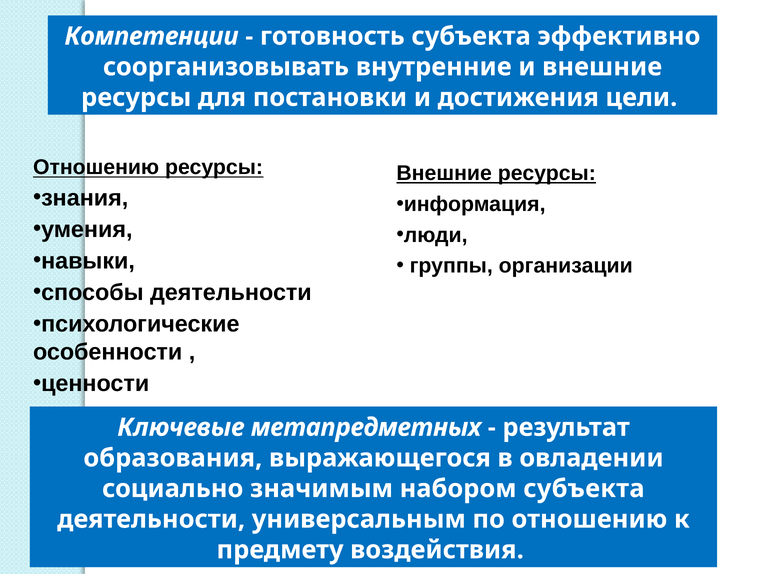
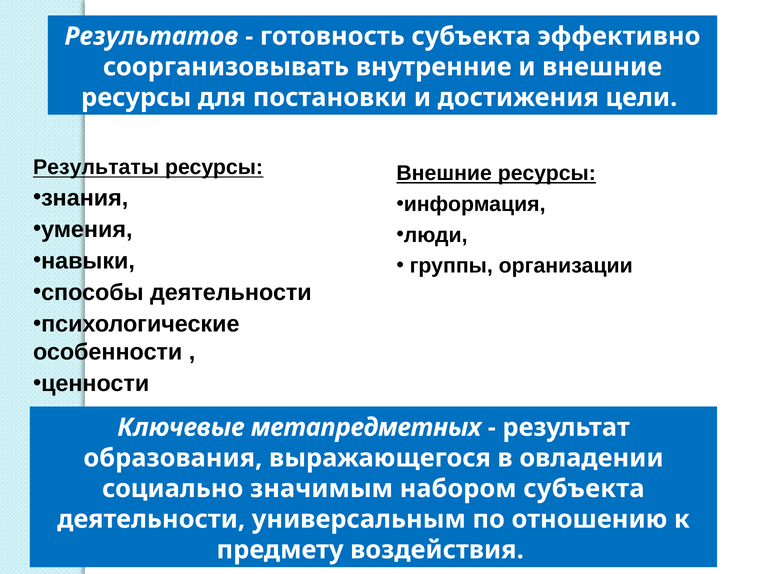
Компетенции: Компетенции -> Результатов (151, 36)
Отношению: Отношению -> Результаты (96, 167)
